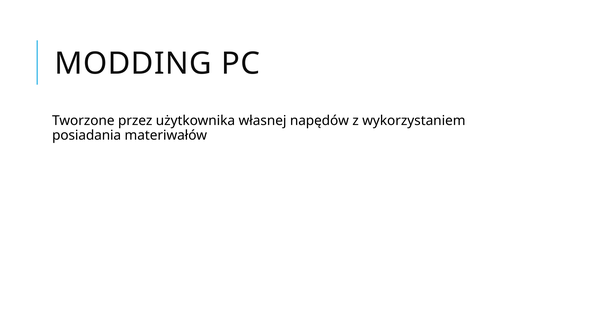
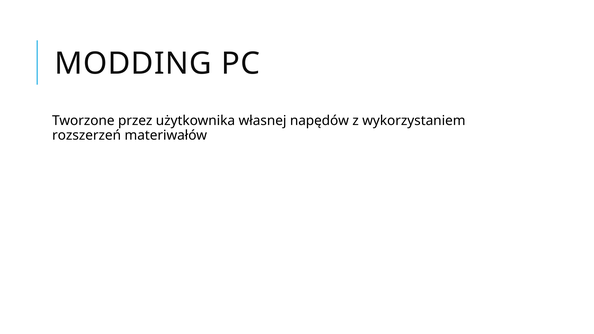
posiadania: posiadania -> rozszerzeń (87, 136)
